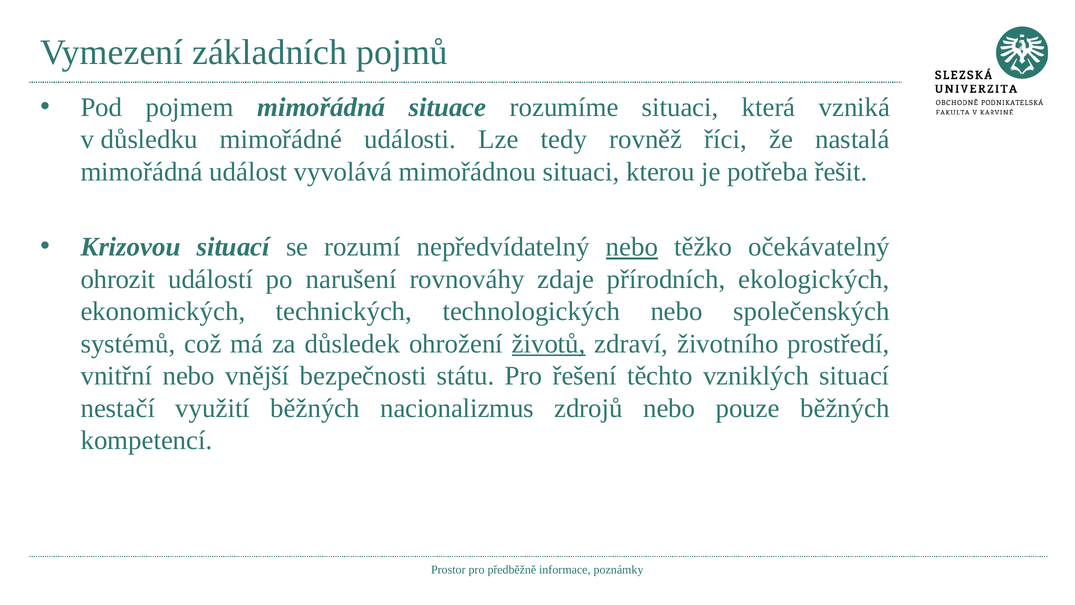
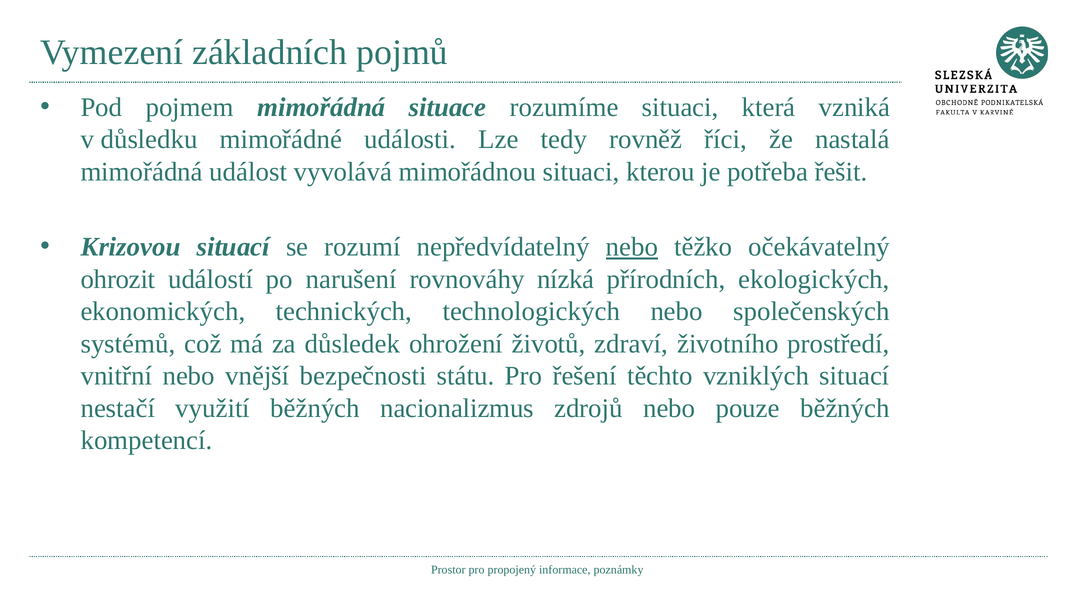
zdaje: zdaje -> nízká (566, 279)
životů underline: present -> none (549, 344)
předběžně: předběžně -> propojený (512, 570)
